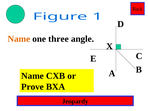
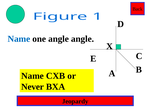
Name colour: orange -> blue (19, 39)
one three: three -> angle (59, 39)
Prove: Prove -> Never (33, 87)
